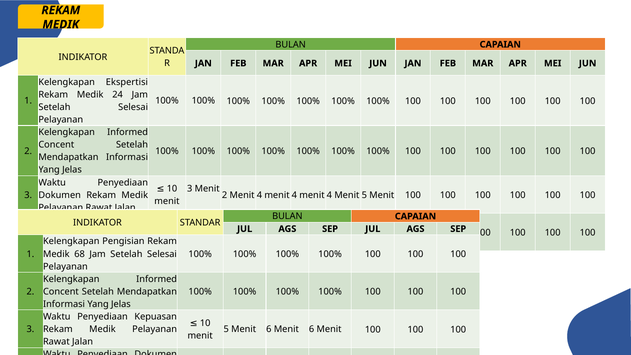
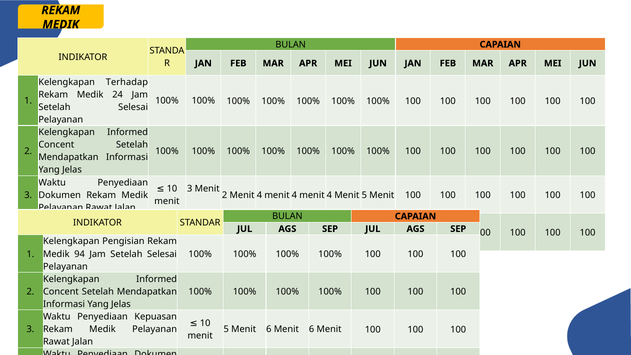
Ekspertisi: Ekspertisi -> Terhadap (127, 82)
68: 68 -> 94 (80, 254)
